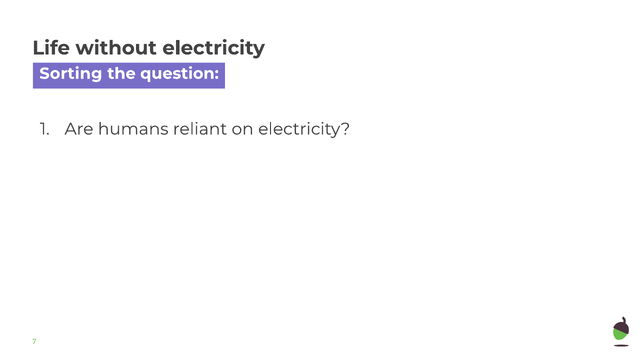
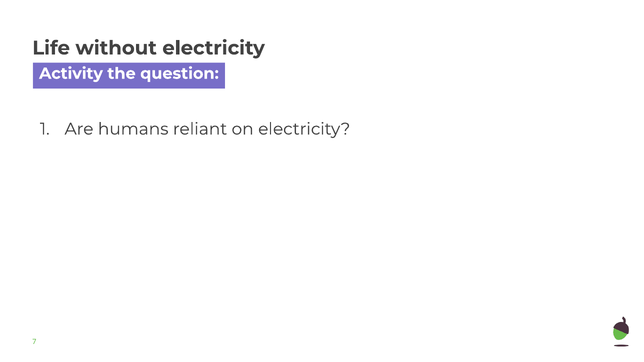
Sorting: Sorting -> Activity (71, 74)
